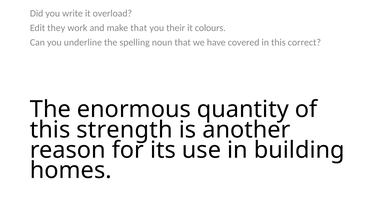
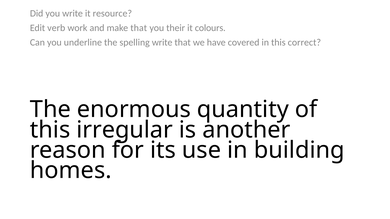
overload: overload -> resource (112, 13)
they: they -> verb (56, 28)
spelling noun: noun -> write (162, 43)
strength: strength -> irregular (125, 130)
